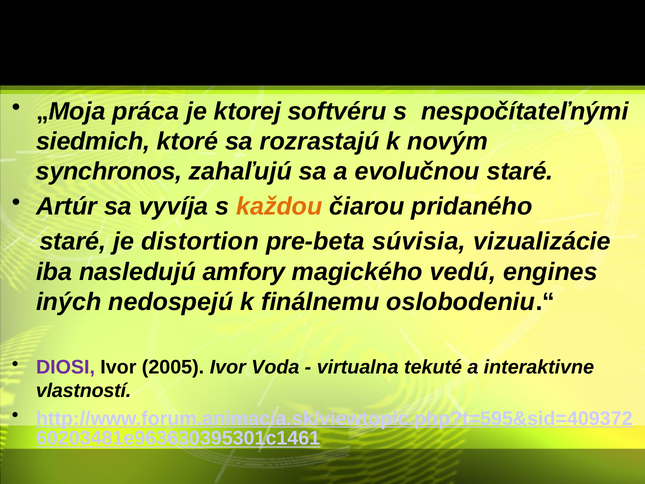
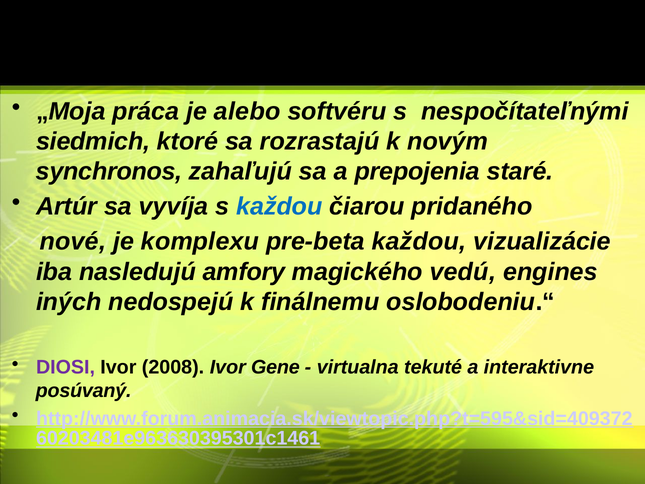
ktorej: ktorej -> alebo (247, 111)
evolučnou: evolučnou -> prepojenia (417, 171)
každou colour: orange -> blue (279, 207)
staré: staré -> nové (73, 242)
distortion: distortion -> komplexu (200, 242)
pre-beta súvisia: súvisia -> každou (419, 242)
2005: 2005 -> 2008 (173, 367)
Voda: Voda -> Gene (275, 367)
vlastností: vlastností -> posúvaný (84, 391)
